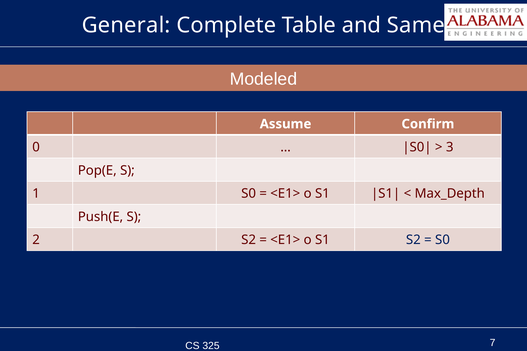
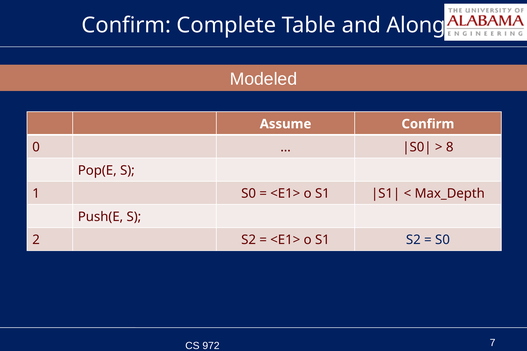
General: General -> Confirm (126, 25)
Same: Same -> Along (416, 25)
3: 3 -> 8 (450, 147)
325: 325 -> 972 (211, 346)
